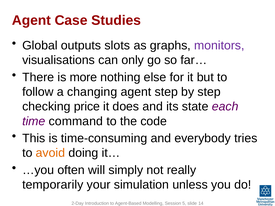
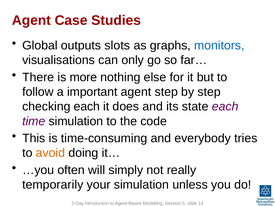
monitors colour: purple -> blue (219, 46)
changing: changing -> important (92, 92)
checking price: price -> each (87, 107)
time command: command -> simulation (76, 121)
